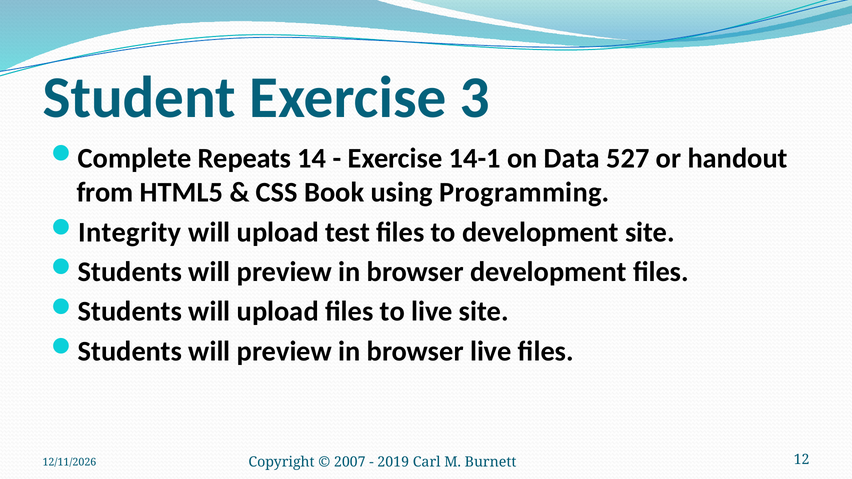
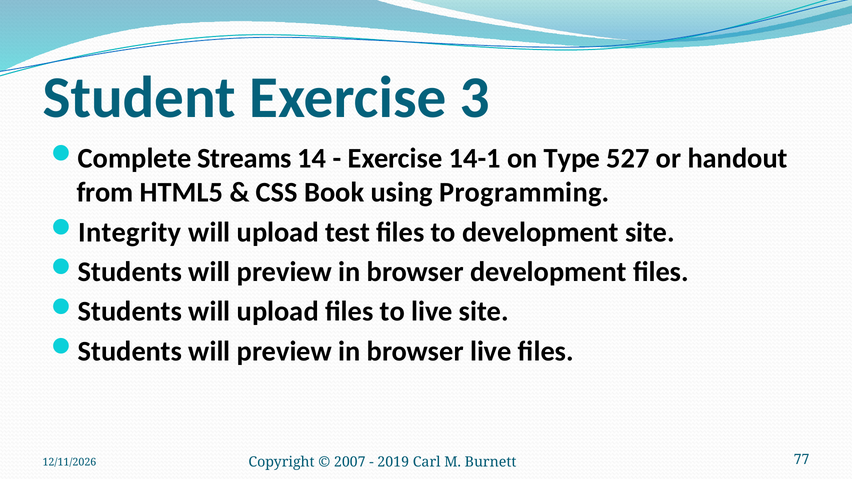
Repeats: Repeats -> Streams (245, 158)
Data: Data -> Type (572, 158)
12: 12 -> 77 (802, 460)
